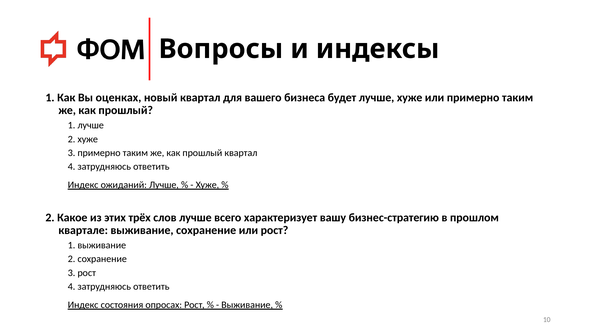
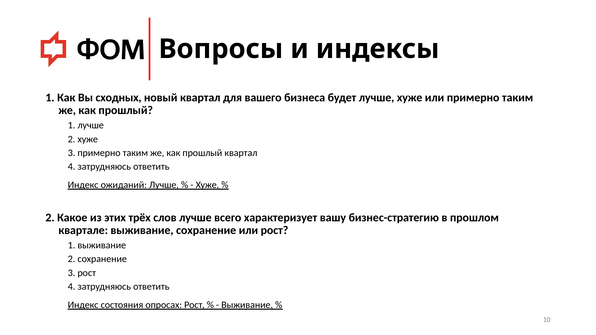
оценках: оценках -> сходных (119, 98)
